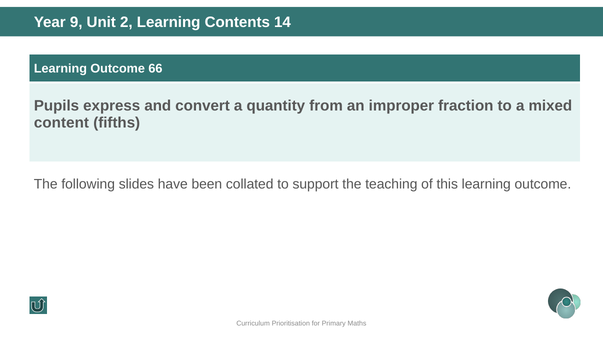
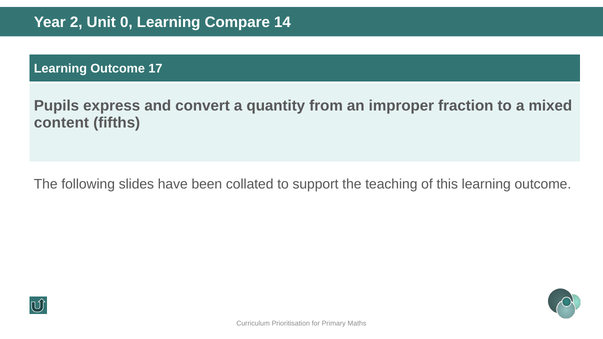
9: 9 -> 2 (76, 22)
2: 2 -> 0 (126, 22)
Contents: Contents -> Compare (237, 22)
66: 66 -> 17 (155, 69)
